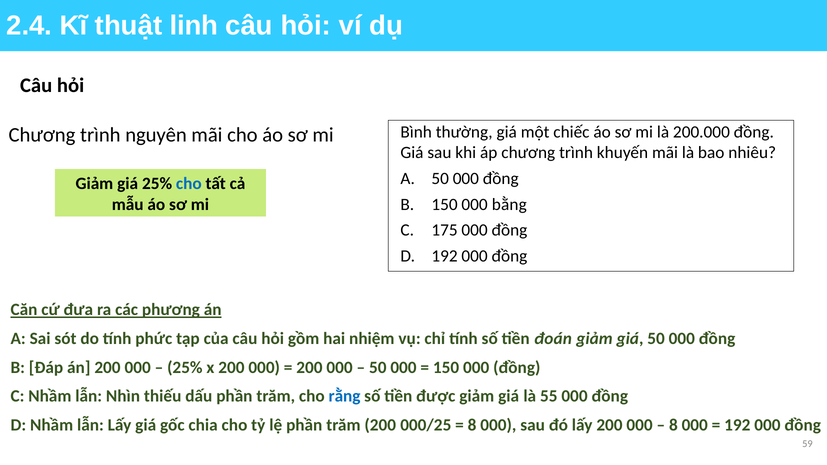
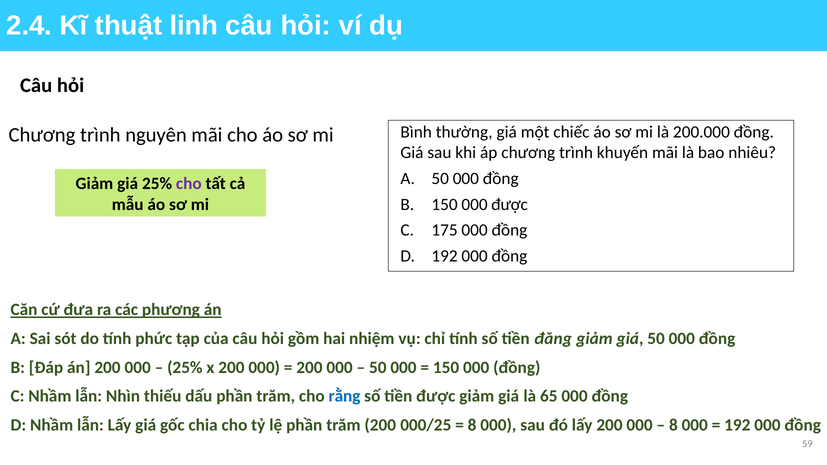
cho colour: blue -> purple (189, 184)
000 bằng: bằng -> được (510, 204)
đoán: đoán -> đăng (553, 339)
55: 55 -> 65 (549, 396)
